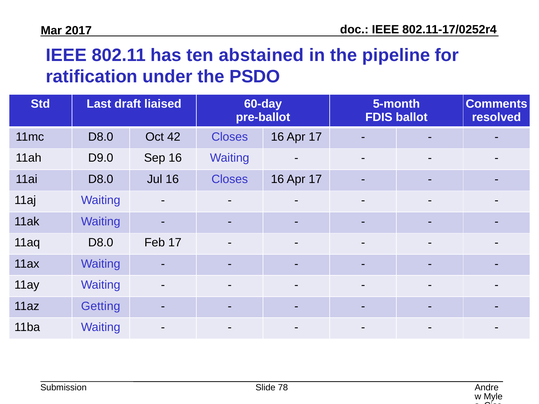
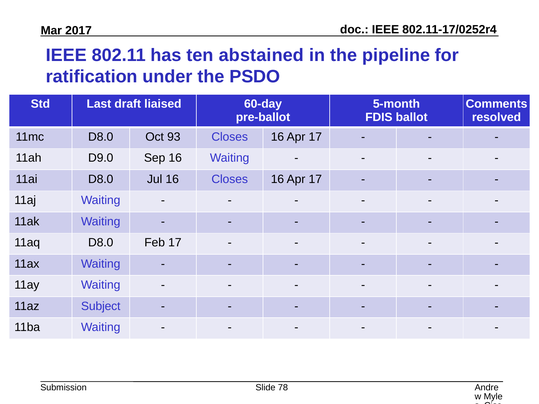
42: 42 -> 93 (174, 137)
Getting: Getting -> Subject (101, 306)
